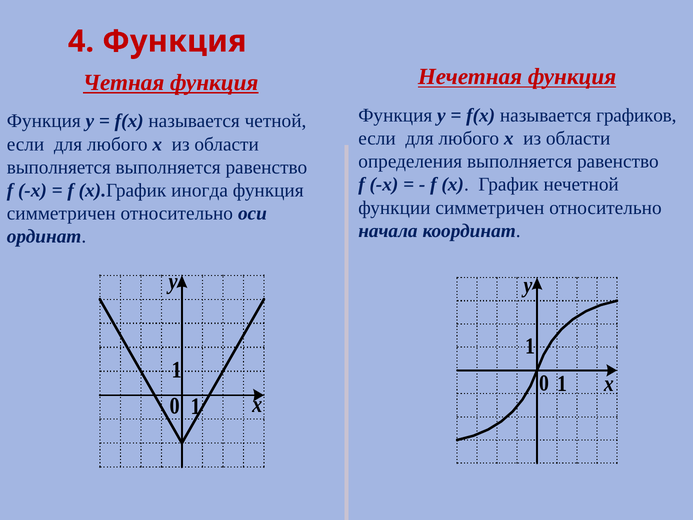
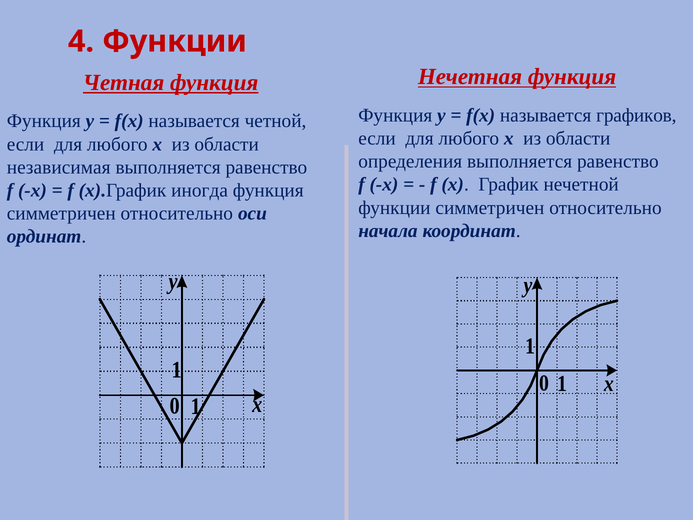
4 Функция: Функция -> Функции (175, 41)
выполняется: выполняется -> независимая (59, 167)
